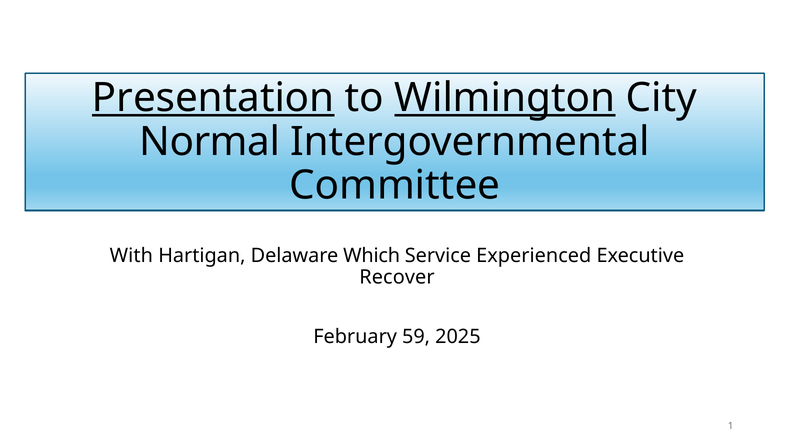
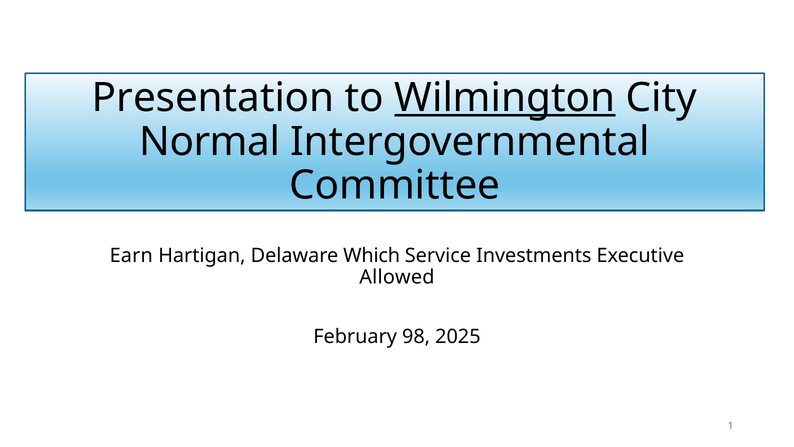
Presentation underline: present -> none (213, 98)
With: With -> Earn (131, 255)
Experienced: Experienced -> Investments (534, 255)
Recover: Recover -> Allowed (397, 277)
59: 59 -> 98 (416, 336)
